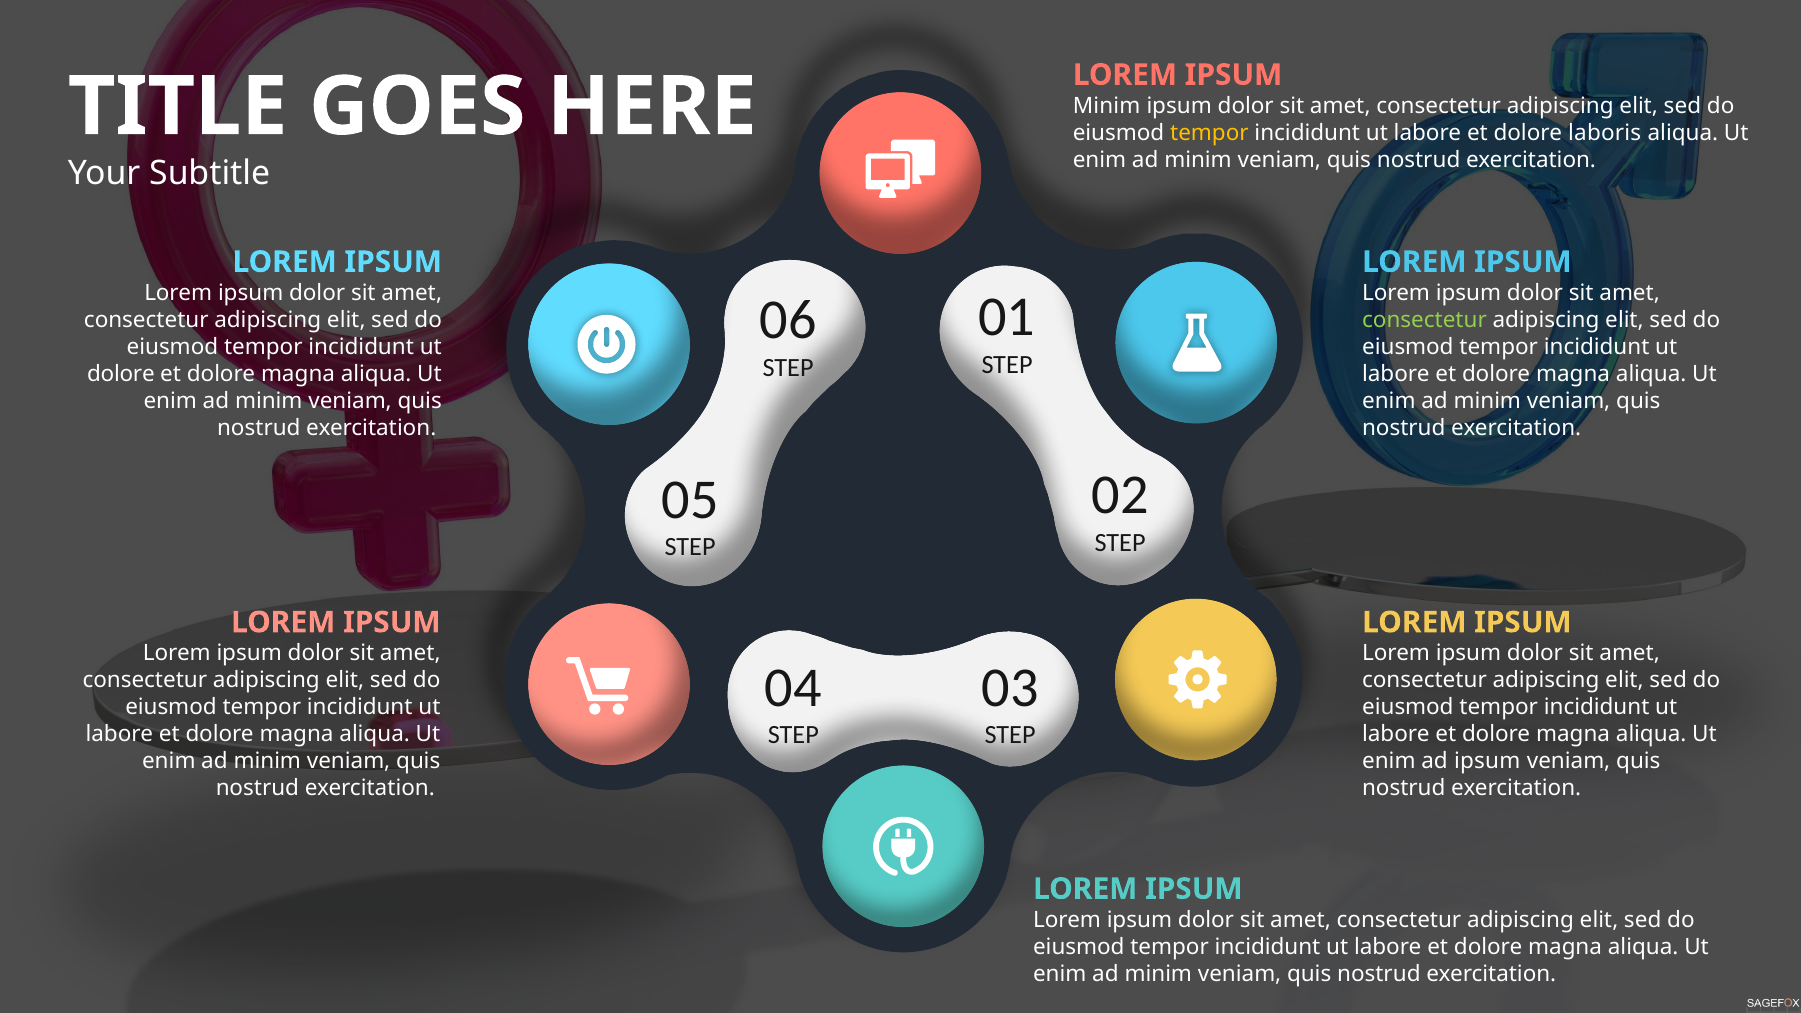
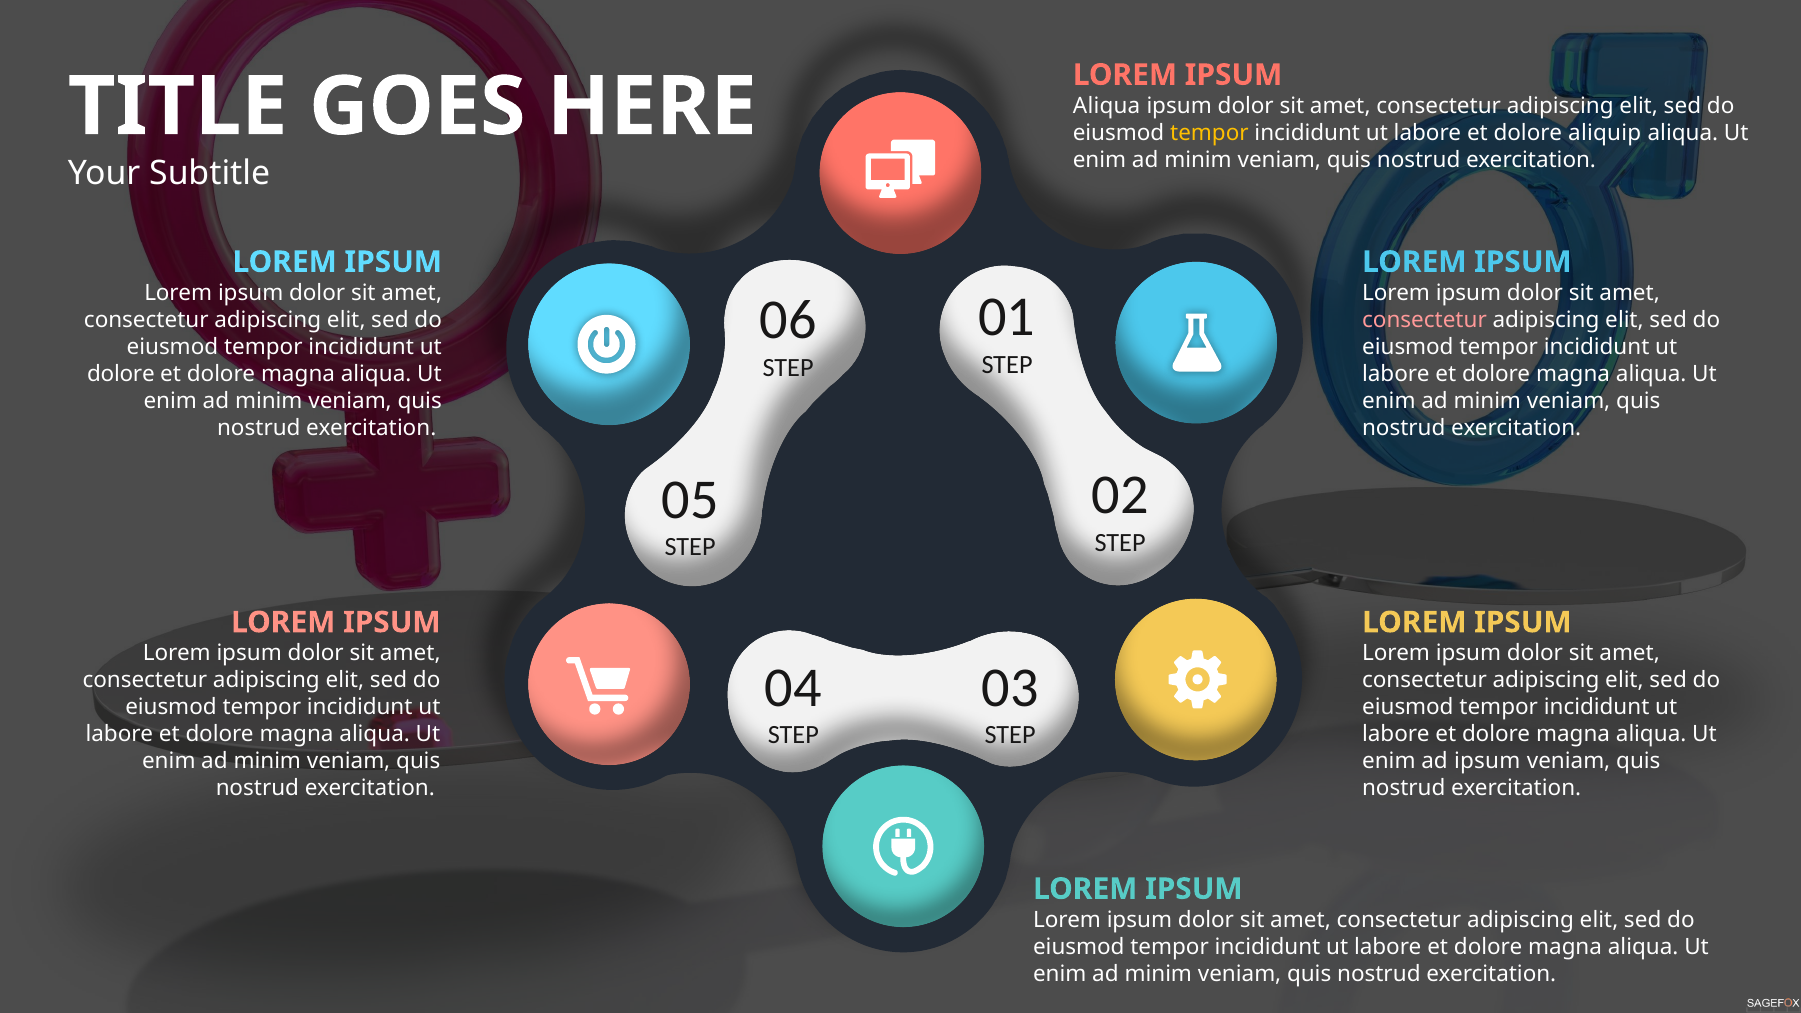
Minim: Minim -> Aliqua (1107, 106)
laboris: laboris -> aliquip (1605, 133)
consectetur colour: light green -> pink (1424, 320)
